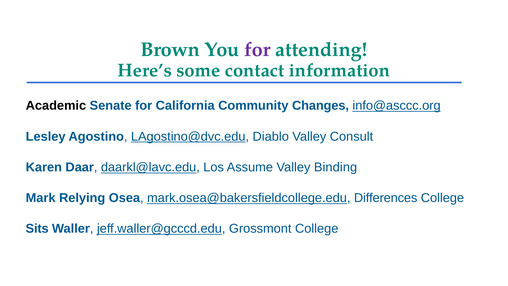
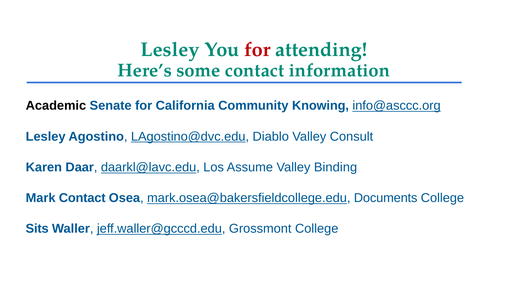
Brown: Brown -> Lesley (170, 50)
for colour: purple -> red (257, 50)
Changes: Changes -> Knowing (320, 106)
Mark Relying: Relying -> Contact (82, 198)
Differences: Differences -> Documents (386, 198)
